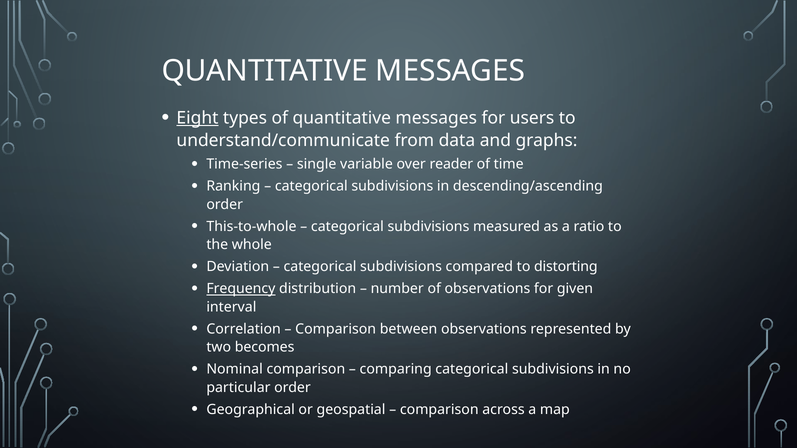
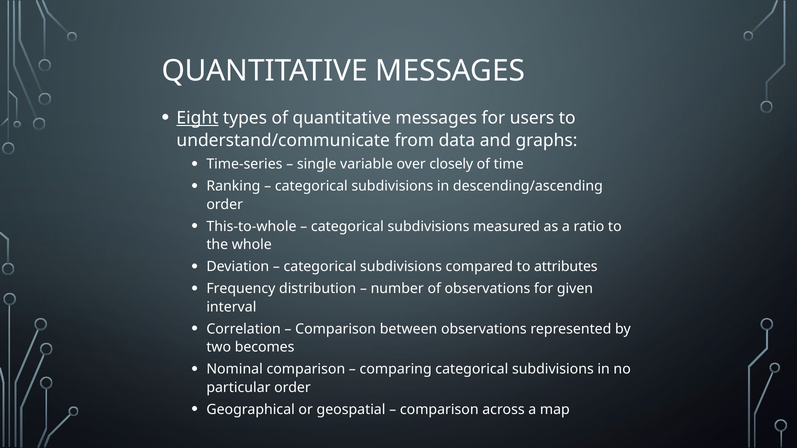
reader: reader -> closely (451, 164)
distorting: distorting -> attributes (566, 267)
Frequency underline: present -> none (241, 289)
